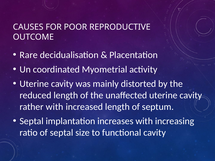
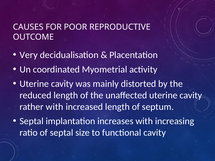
Rare: Rare -> Very (29, 55)
